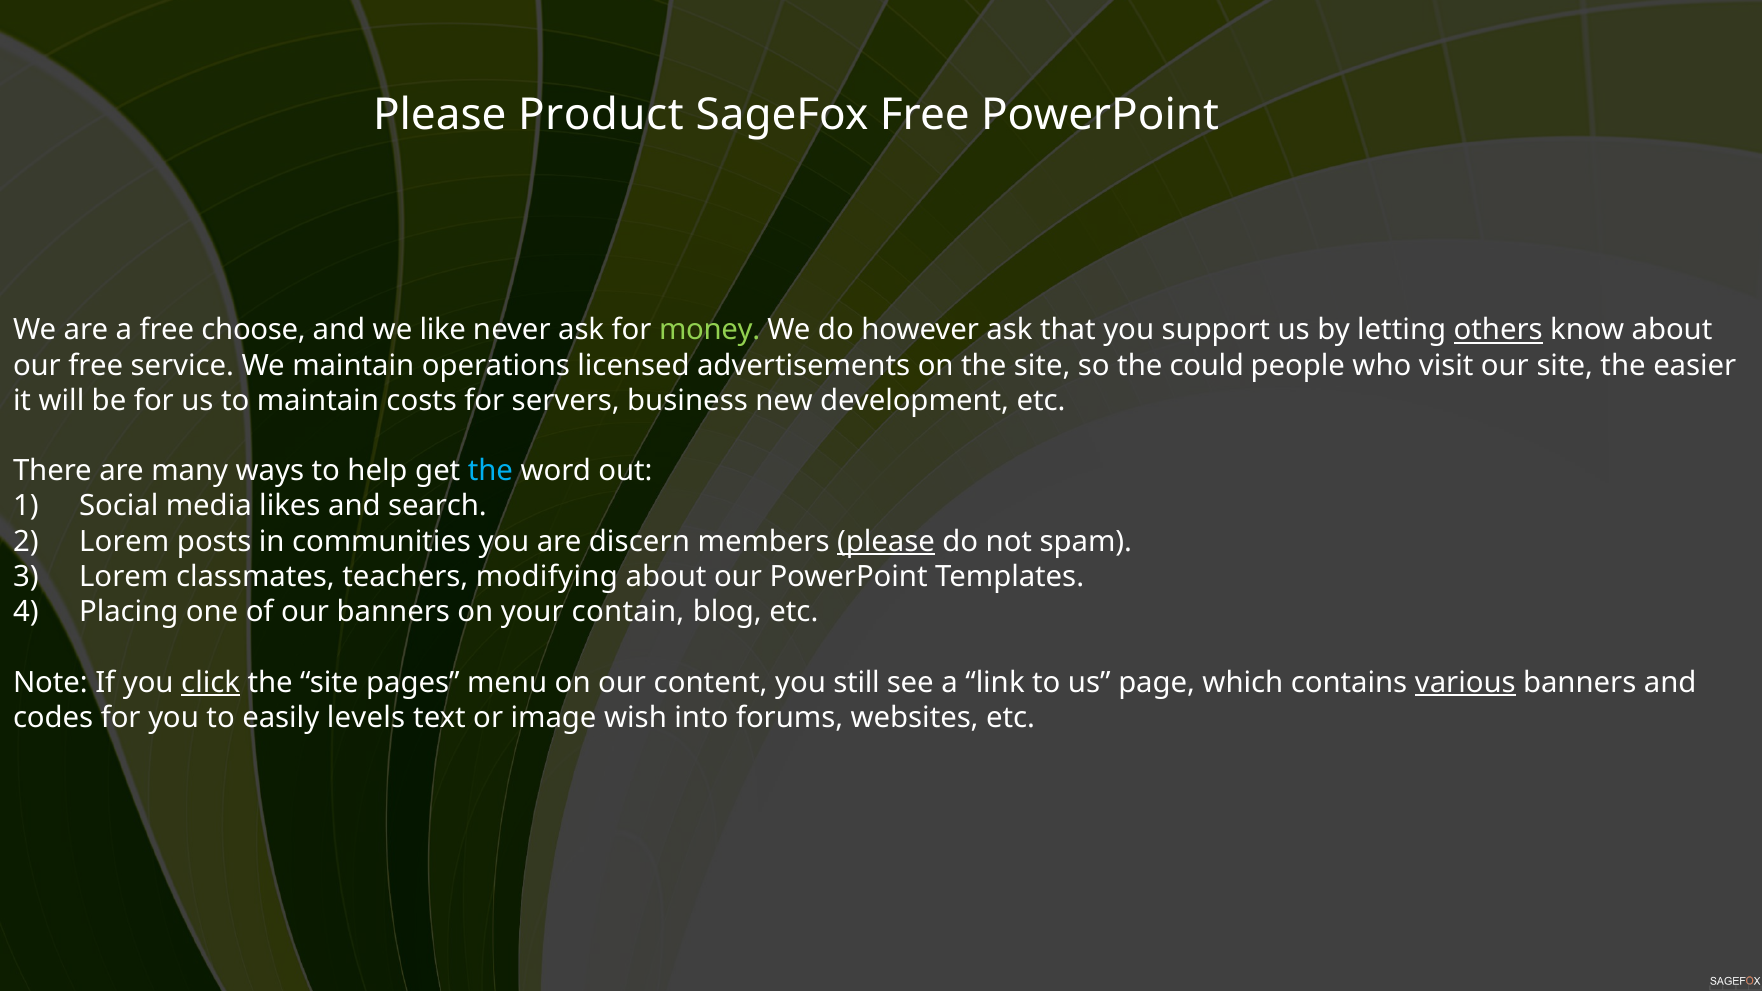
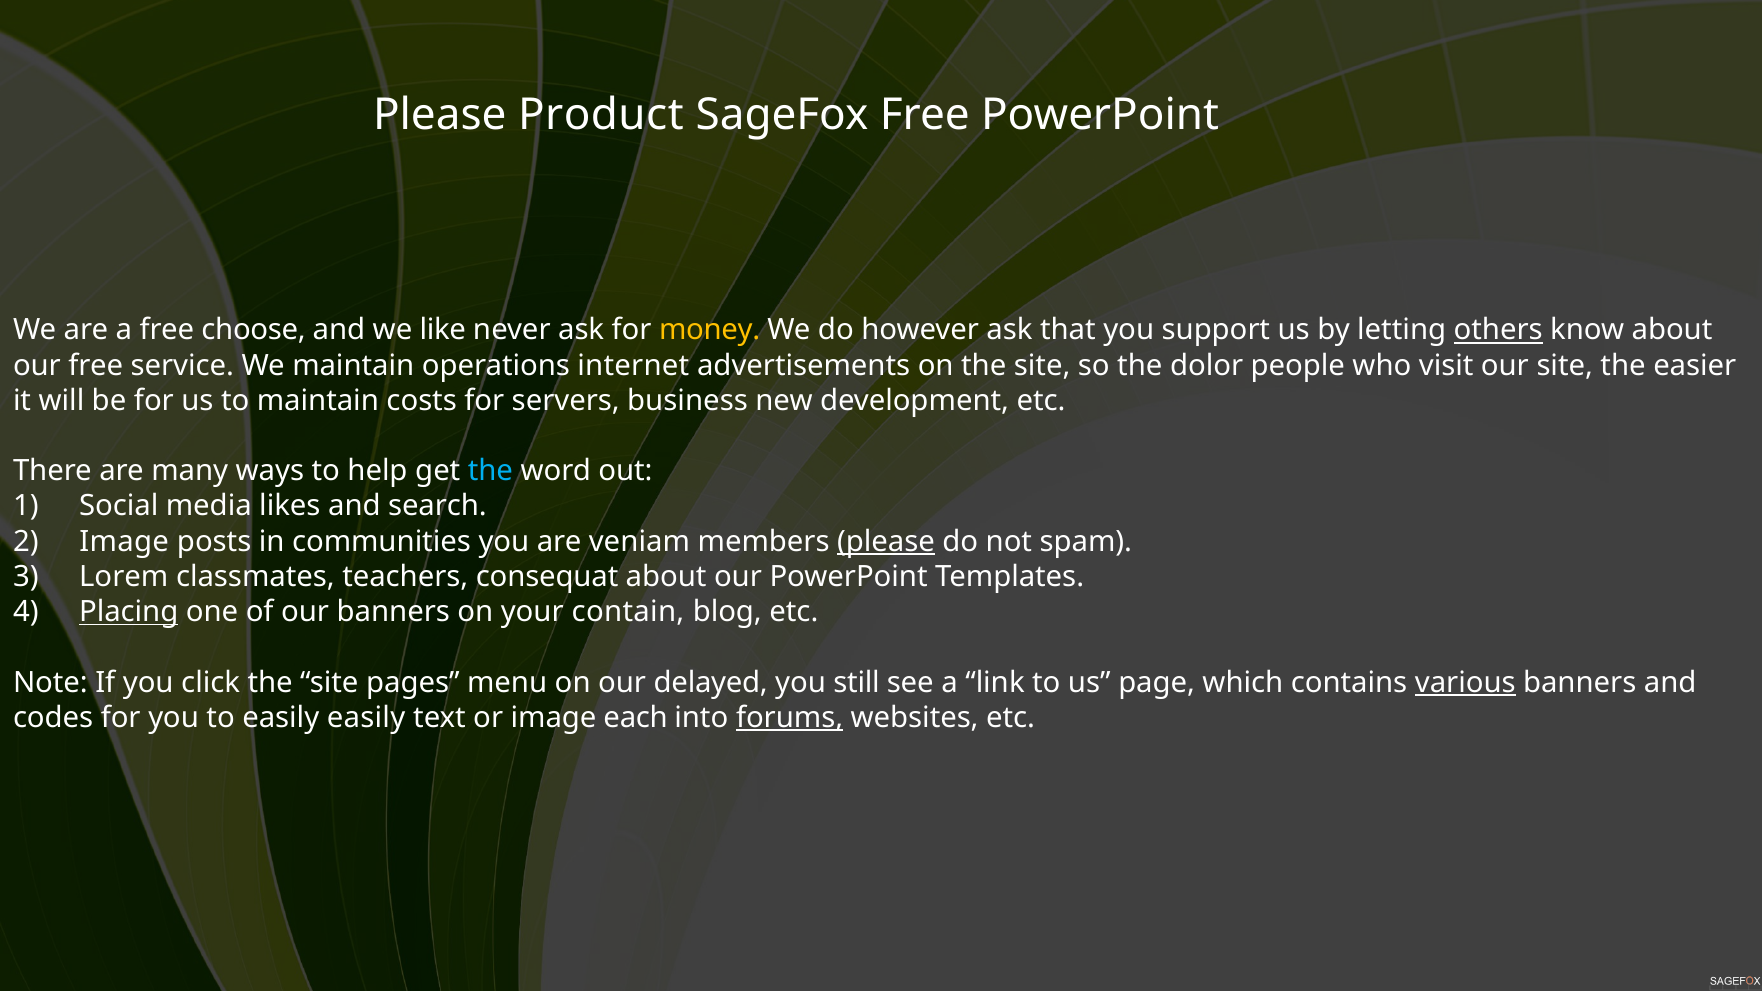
money colour: light green -> yellow (710, 330)
licensed: licensed -> internet (633, 365)
could: could -> dolor (1207, 365)
Lorem: Lorem -> Image (124, 542)
discern: discern -> veniam (639, 542)
modifying: modifying -> consequat (547, 577)
Placing underline: none -> present (129, 612)
click underline: present -> none (211, 682)
content: content -> delayed (711, 682)
easily levels: levels -> easily (366, 718)
wish: wish -> each (636, 718)
forums underline: none -> present (790, 718)
